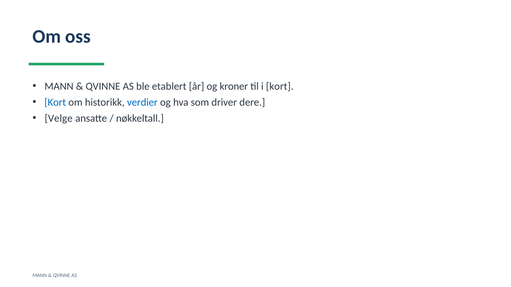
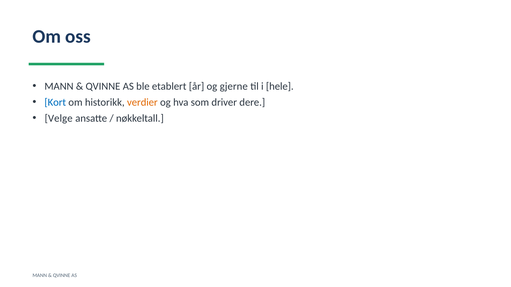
kroner: kroner -> gjerne (234, 87)
i kort: kort -> hele (280, 87)
verdier colour: blue -> orange (142, 103)
